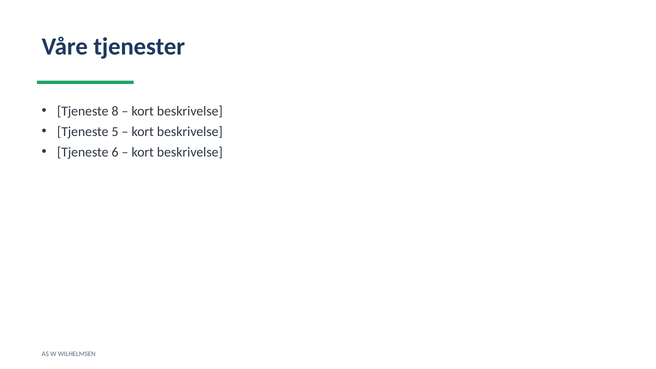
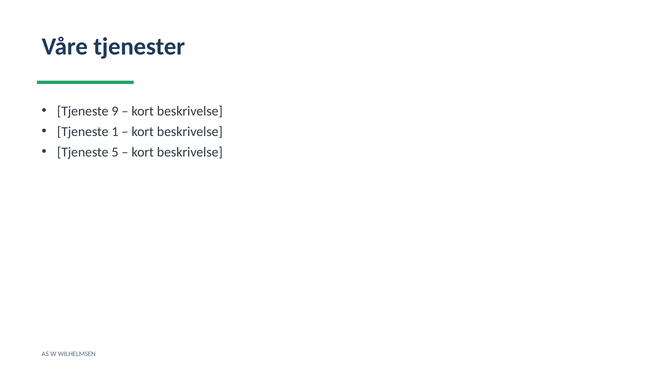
8: 8 -> 9 (115, 111)
5: 5 -> 1 (115, 132)
6: 6 -> 5 (115, 152)
